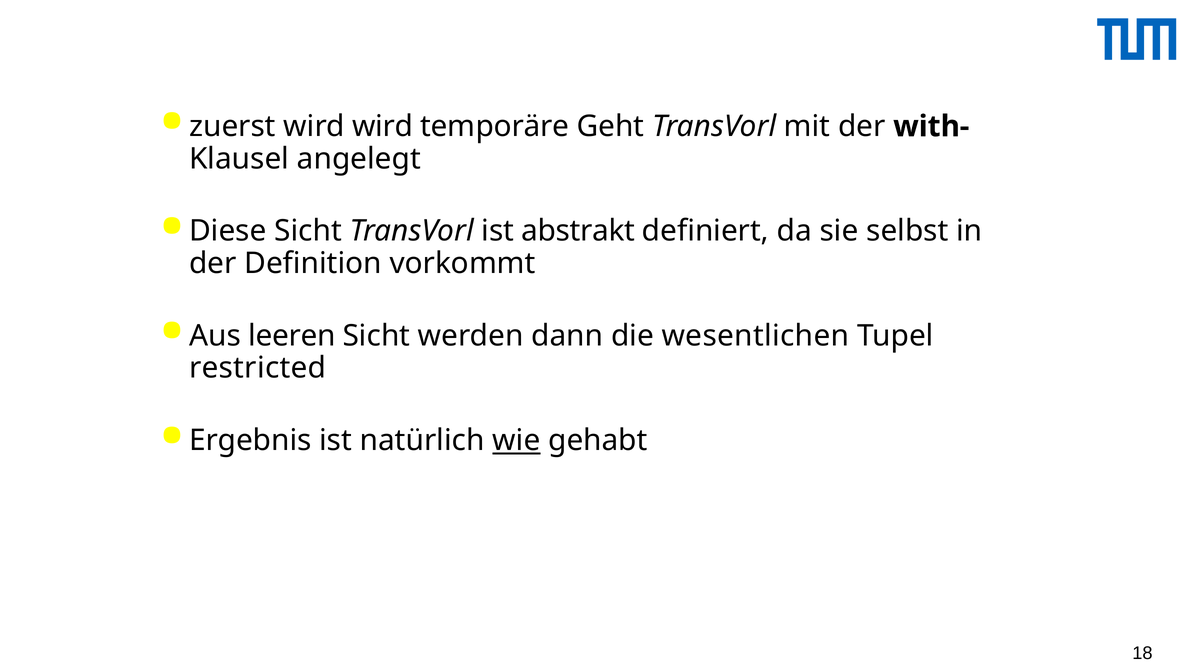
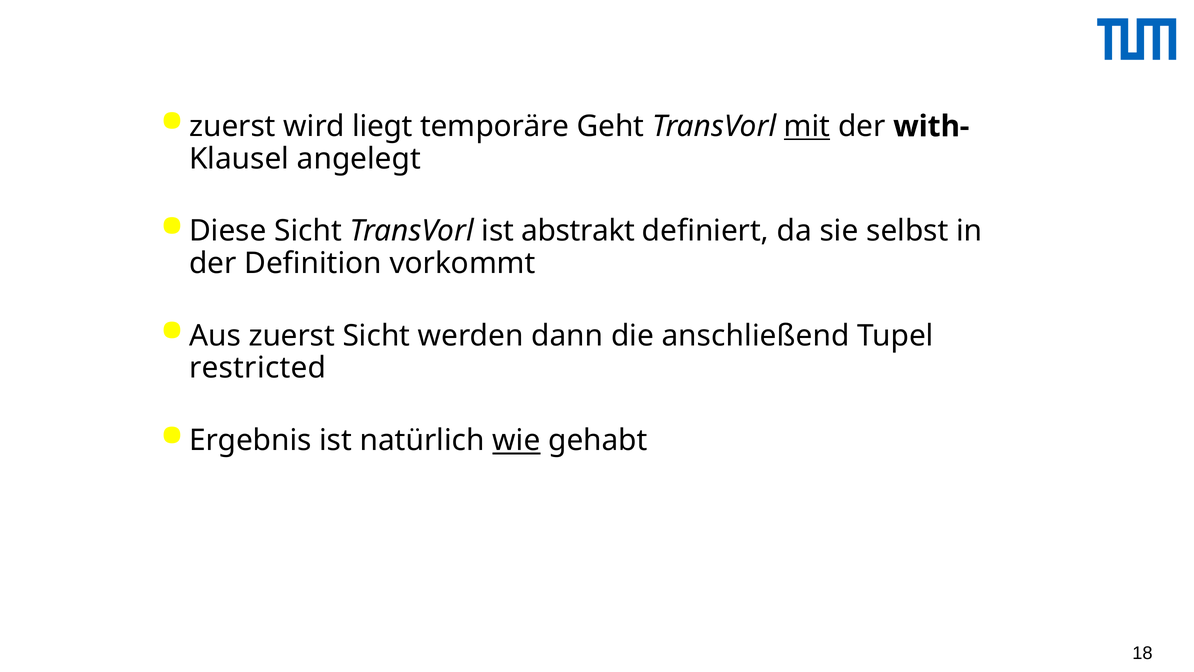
wird wird: wird -> liegt (382, 126)
mit underline: none -> present (807, 126)
Aus leeren: leeren -> zuerst (292, 336)
wesentlichen: wesentlichen -> anschließend (755, 336)
